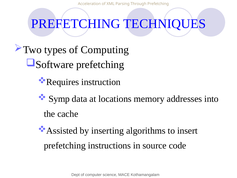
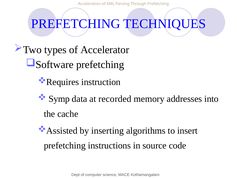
Computing: Computing -> Accelerator (105, 50)
locations: locations -> recorded (115, 99)
